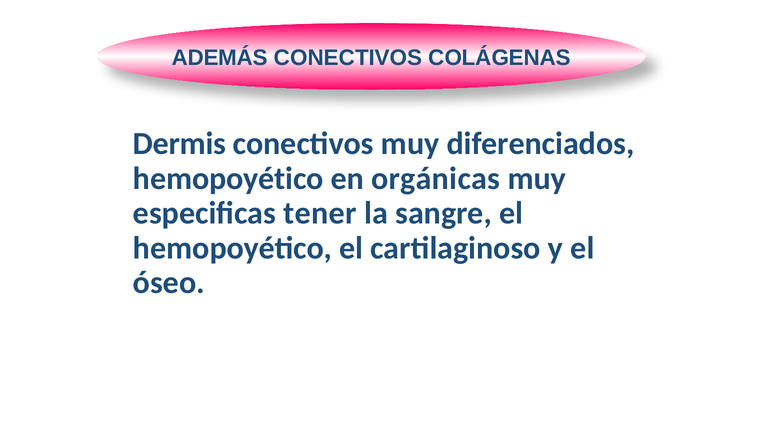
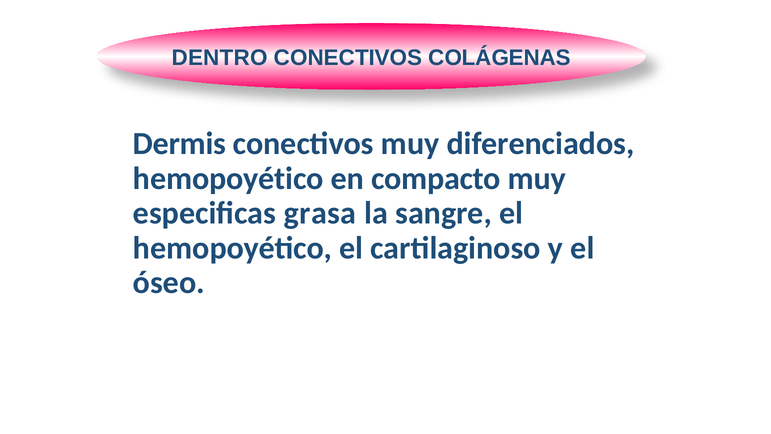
ADEMÁS: ADEMÁS -> DENTRO (220, 58)
orgánicas: orgánicas -> compacto (436, 178)
tener: tener -> grasa (320, 213)
